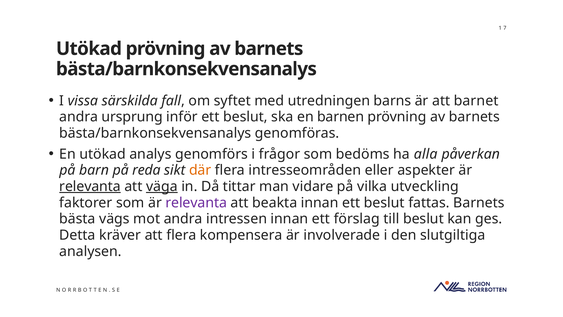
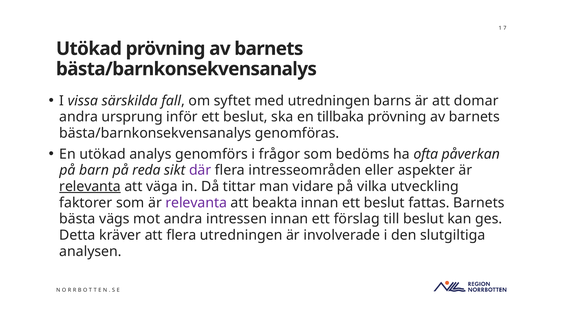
barnet: barnet -> domar (476, 101)
barnen: barnen -> tillbaka (341, 117)
alla: alla -> ofta (426, 154)
där colour: orange -> purple (200, 170)
väga underline: present -> none (162, 186)
flera kompensera: kompensera -> utredningen (241, 235)
